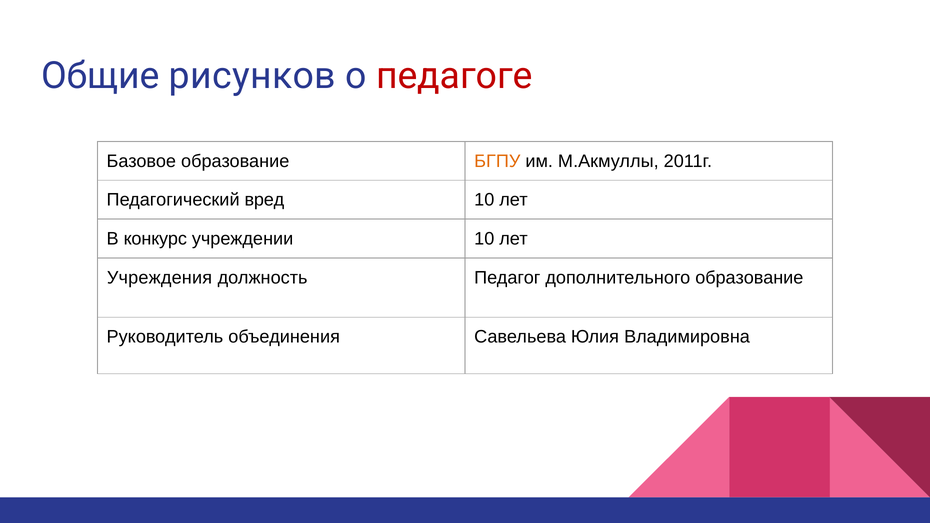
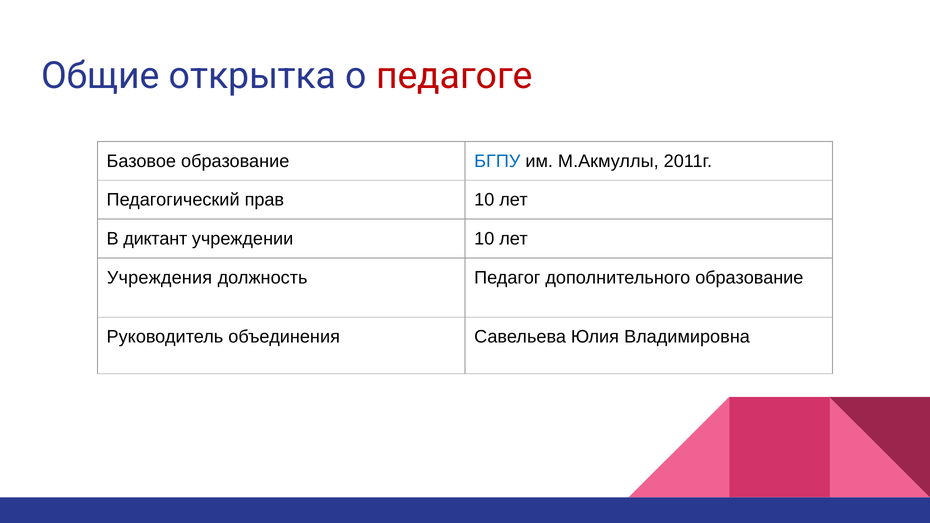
рисунков: рисунков -> открытка (253, 76)
БГПУ colour: orange -> blue (497, 161)
вред: вред -> прав (264, 200)
конкурс: конкурс -> диктант (155, 239)
